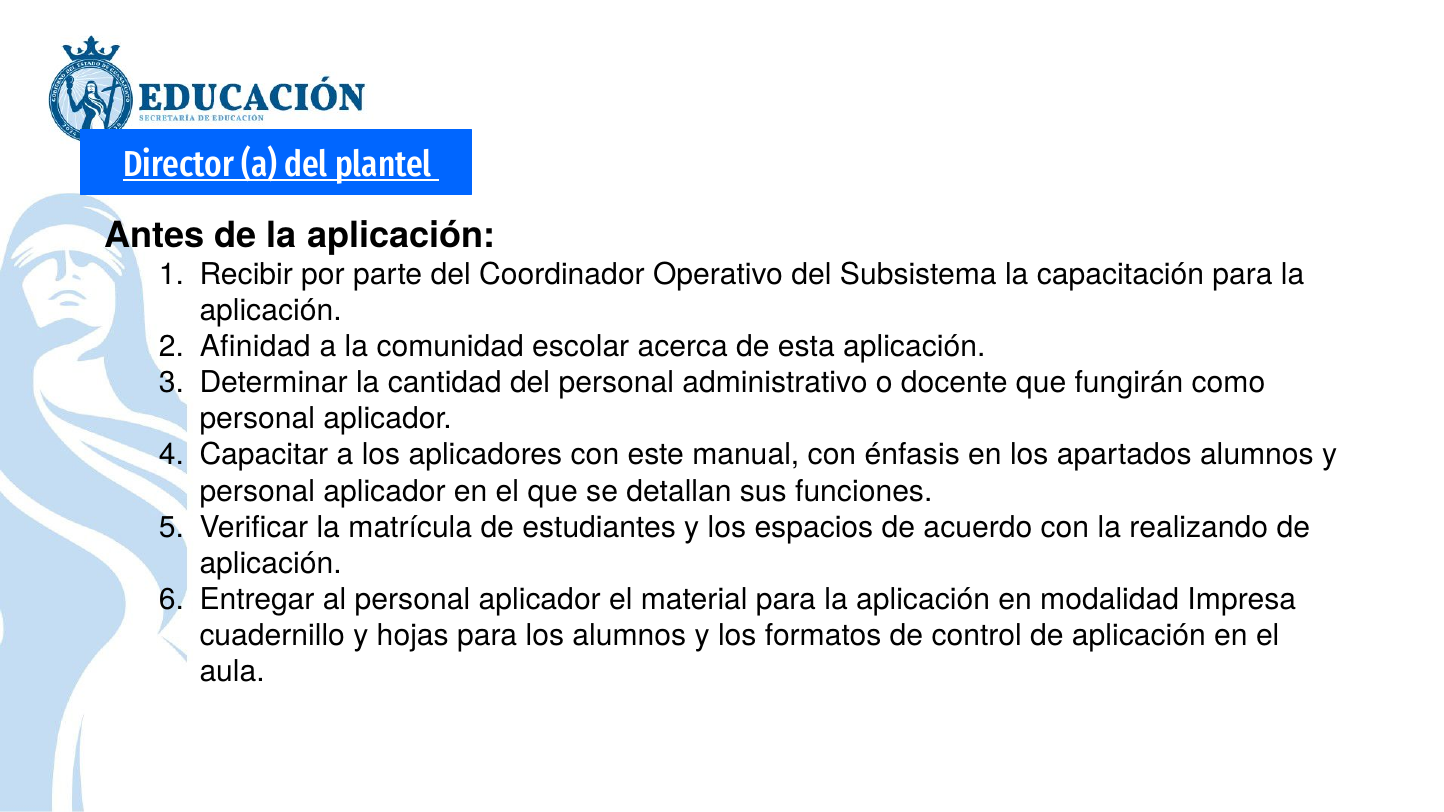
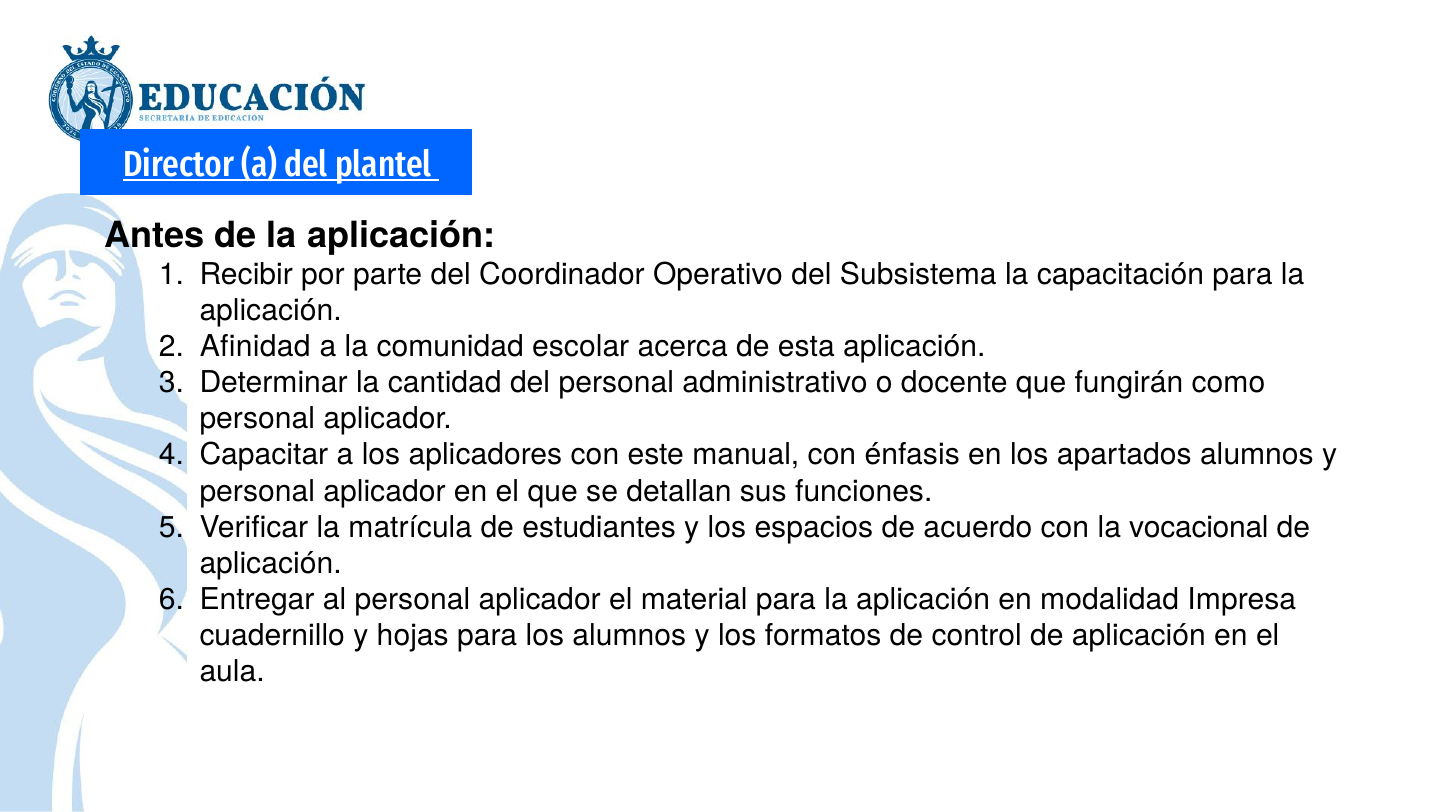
realizando: realizando -> vocacional (1199, 527)
